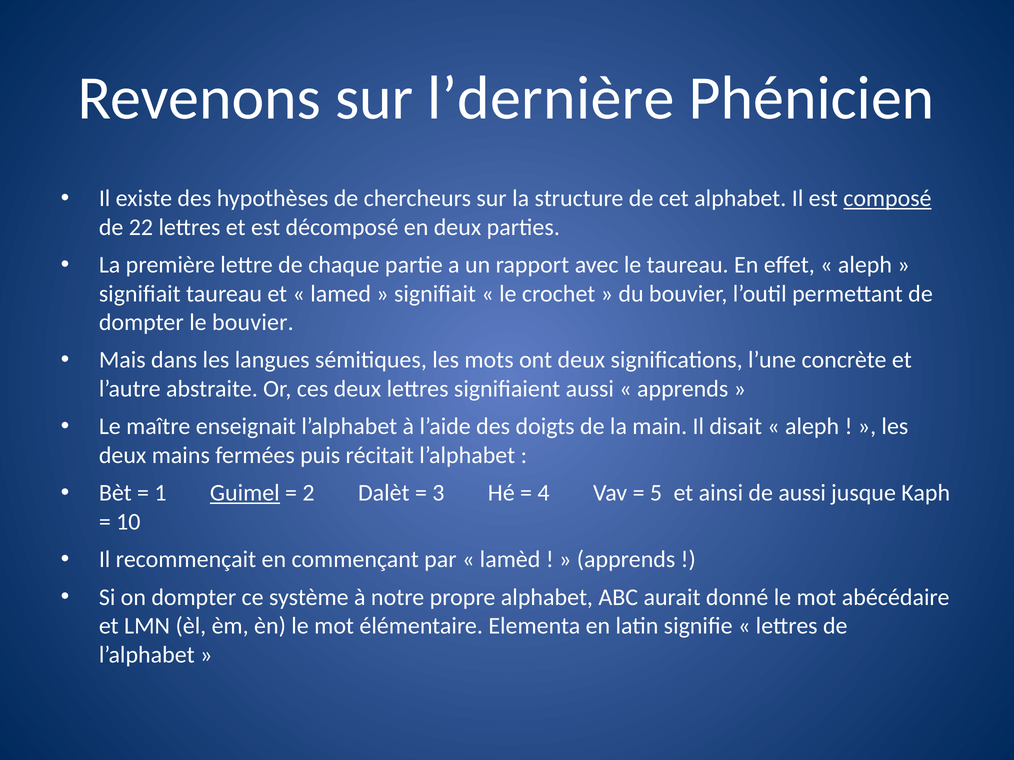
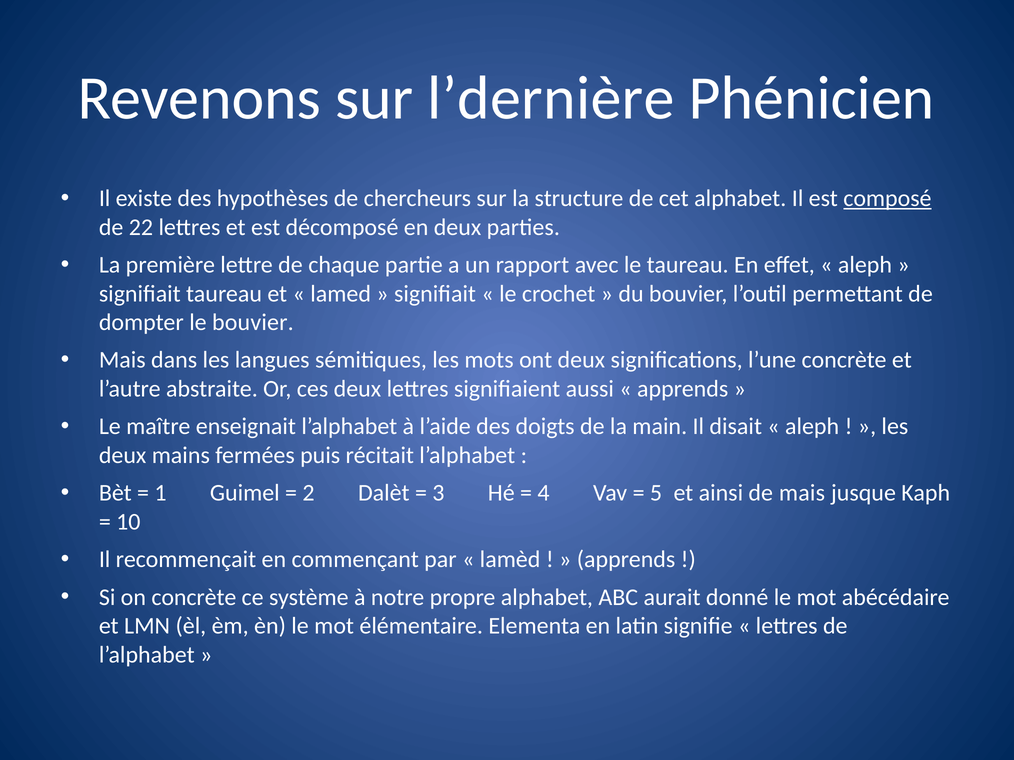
Guimel underline: present -> none (245, 493)
de aussi: aussi -> mais (802, 493)
on dompter: dompter -> concrète (194, 598)
